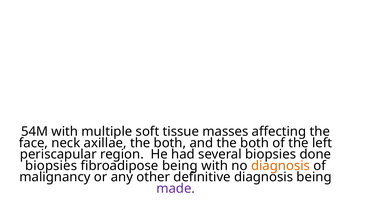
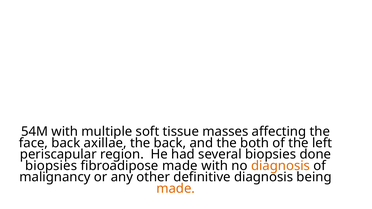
face neck: neck -> back (66, 143)
axillae the both: both -> back (170, 143)
fibroadipose being: being -> made (180, 166)
made colour: purple -> orange (176, 189)
